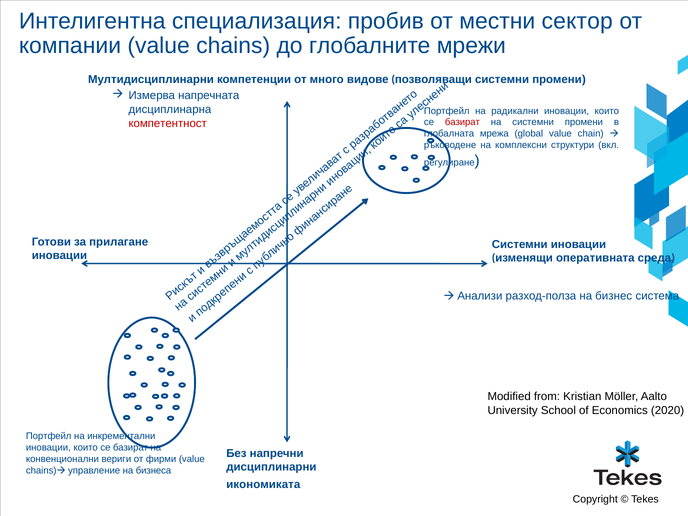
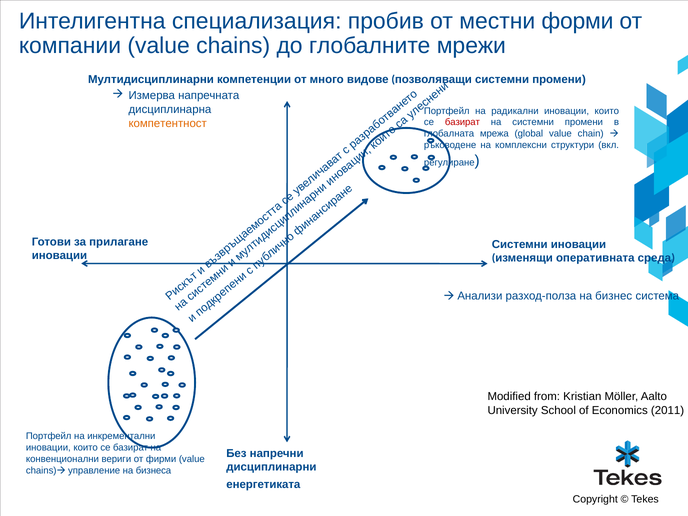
сектор: сектор -> форми (577, 21)
компетентност colour: red -> orange (168, 123)
2020: 2020 -> 2011 (668, 411)
икономиката: икономиката -> енергетиката (263, 485)
